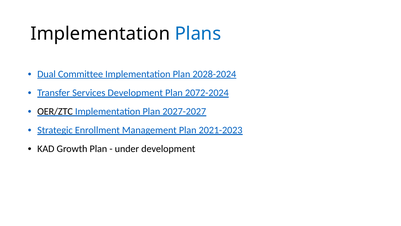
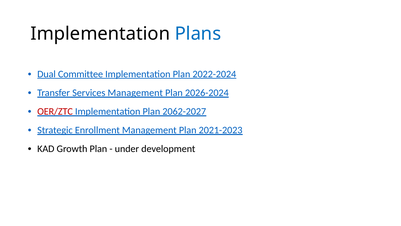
2028-2024: 2028-2024 -> 2022-2024 (214, 74)
Services Development: Development -> Management (135, 93)
2072-2024: 2072-2024 -> 2026-2024 (207, 93)
OER/ZTC colour: black -> red (55, 111)
2027-2027: 2027-2027 -> 2062-2027 (184, 111)
